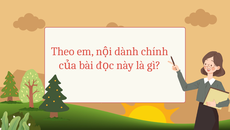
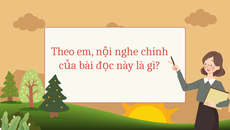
dành: dành -> nghe (127, 51)
